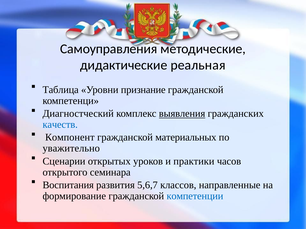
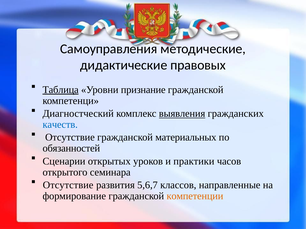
реальная: реальная -> правовых (198, 65)
Таблица underline: none -> present (61, 90)
Компонент: Компонент -> Отсутствие (70, 138)
уважительно: уважительно -> обязанностей (71, 149)
Воспитания: Воспитания -> Отсутствие (68, 185)
компетенции colour: blue -> orange (195, 196)
